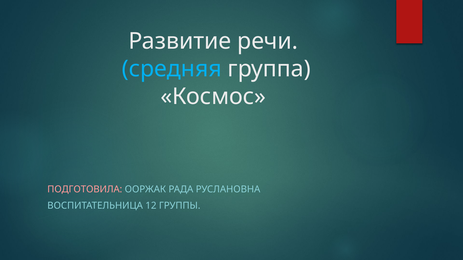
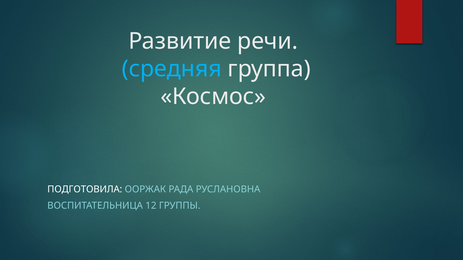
ПОДГОТОВИЛА colour: pink -> white (85, 190)
